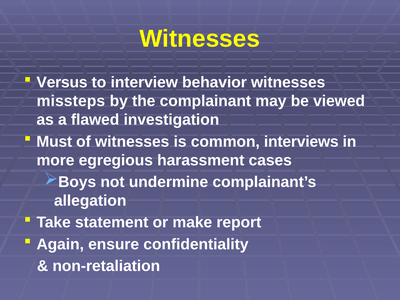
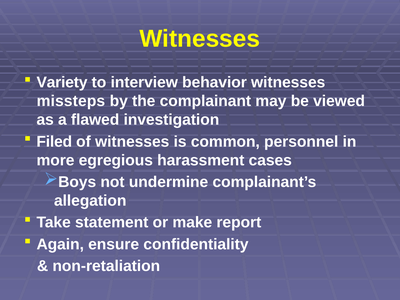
Versus: Versus -> Variety (62, 82)
Must: Must -> Filed (54, 142)
interviews: interviews -> personnel (301, 142)
